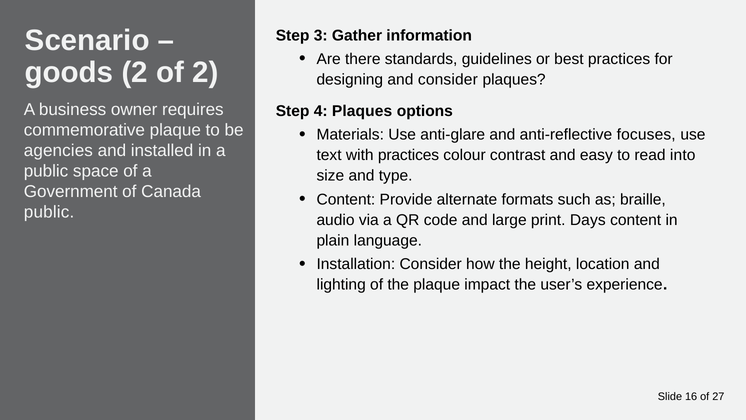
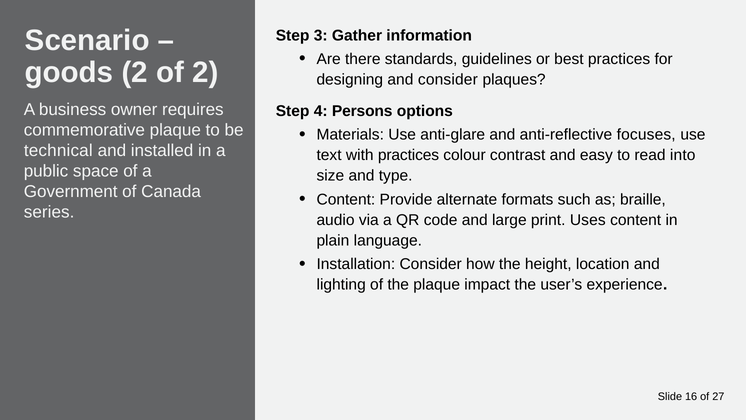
4 Plaques: Plaques -> Persons (362, 111)
agencies: agencies -> technical (58, 150)
public: public -> series (49, 212)
Days: Days -> Uses (588, 220)
